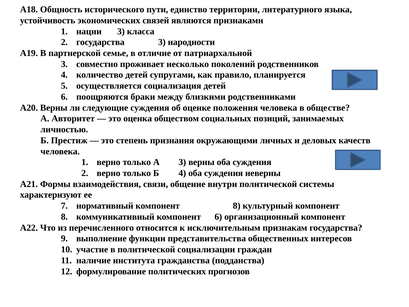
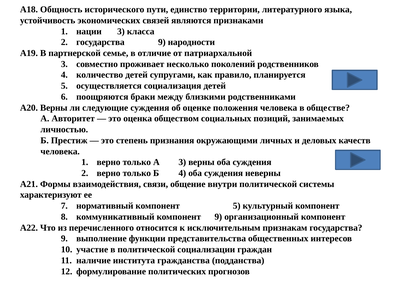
3: 3 -> 9 (162, 42)
нормативный компонент 8: 8 -> 5 (237, 206)
компонент 6: 6 -> 9 (218, 217)
